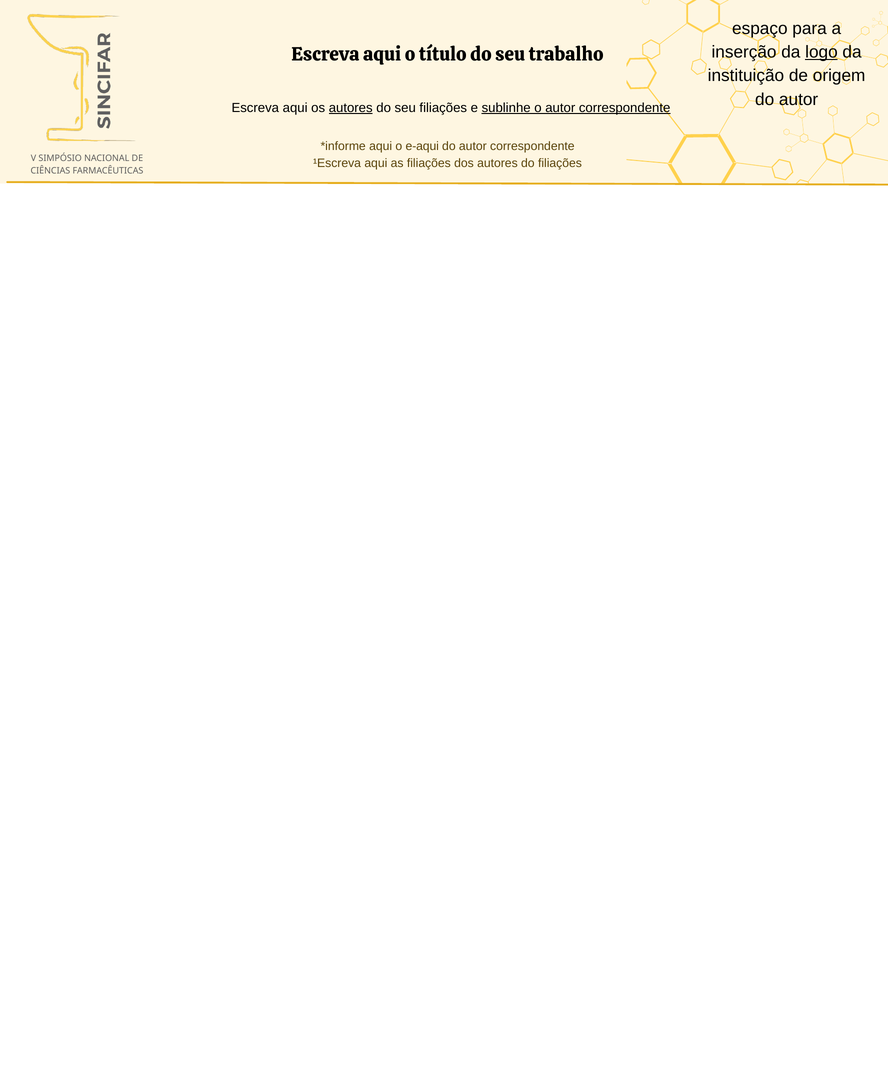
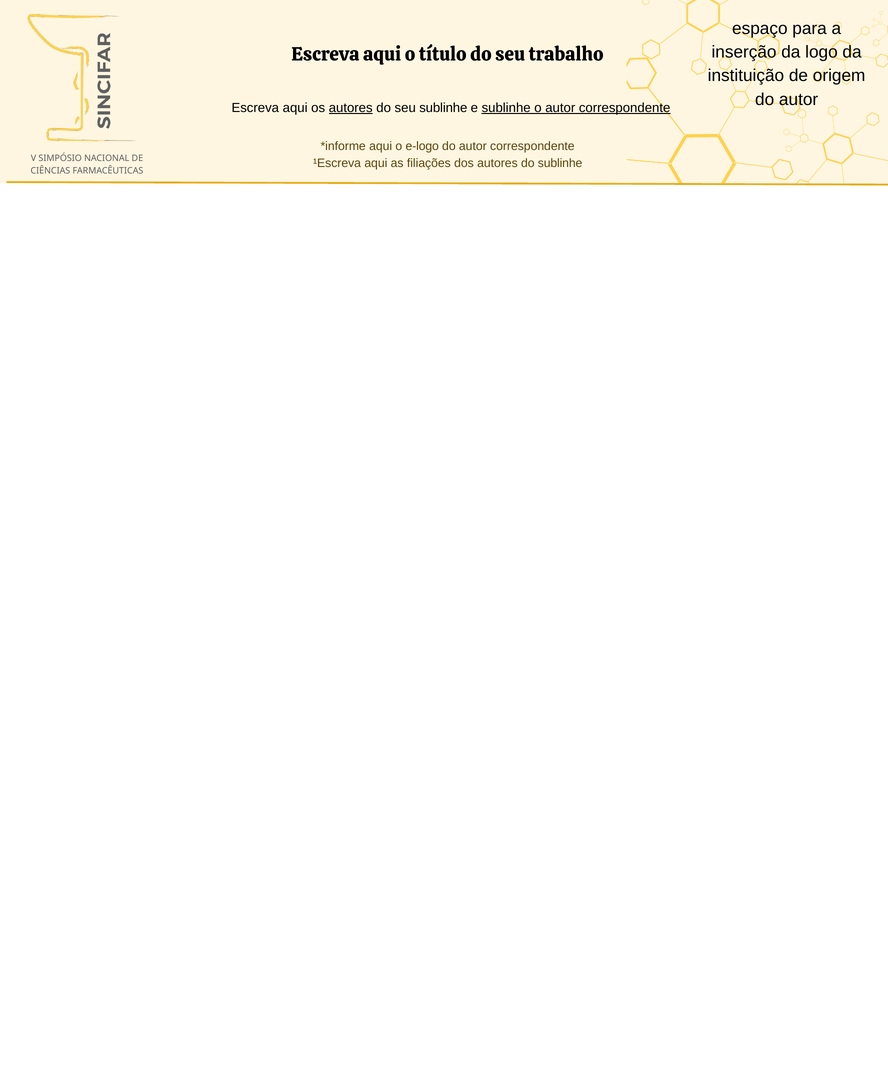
logo underline: present -> none (821, 52)
seu filiações: filiações -> sublinhe (443, 108)
e-aqui: e-aqui -> e-logo (422, 146)
do filiações: filiações -> sublinhe (560, 163)
